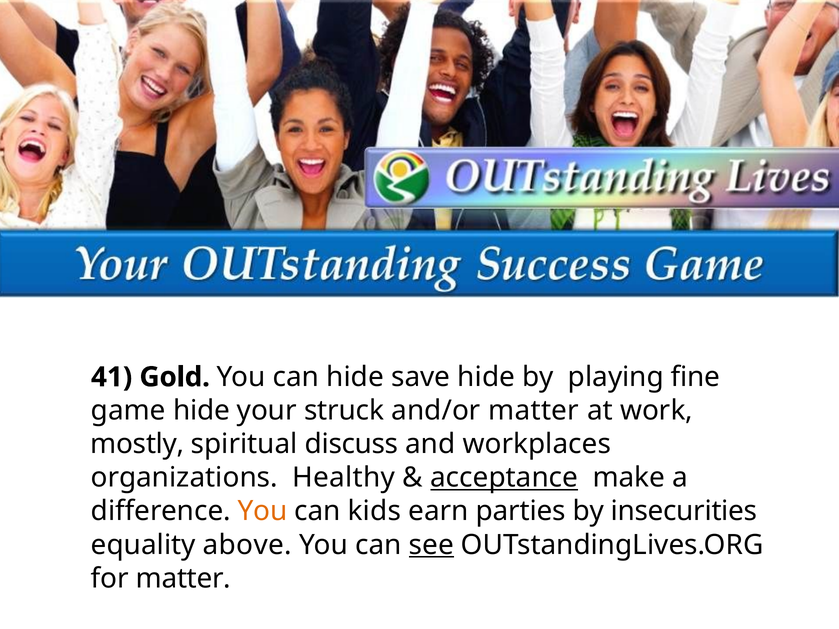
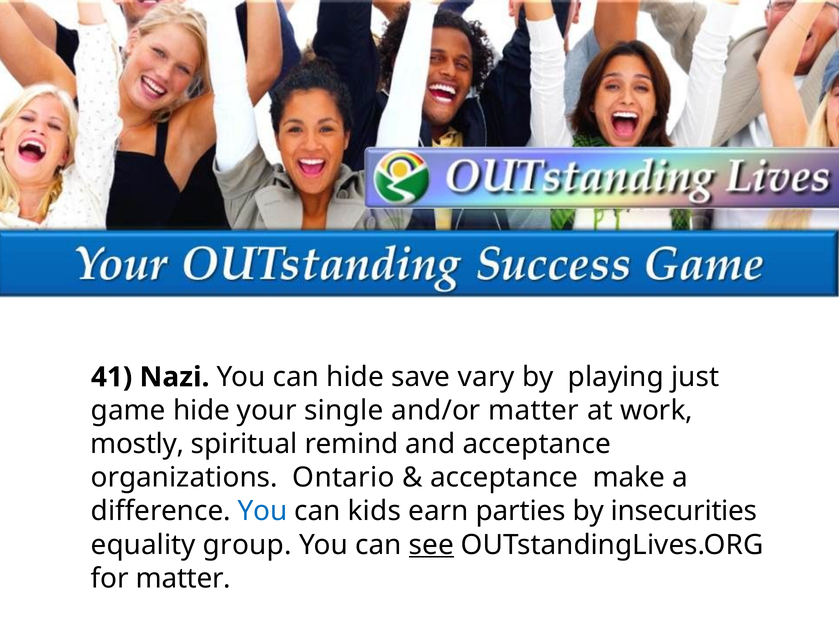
Gold: Gold -> Nazi (175, 377)
save hide: hide -> vary (486, 377)
fine: fine -> just (695, 377)
struck: struck -> single (344, 411)
discuss: discuss -> remind (351, 444)
and workplaces: workplaces -> acceptance (537, 444)
Healthy: Healthy -> Ontario (344, 478)
acceptance underline: present -> none (504, 478)
You colour: orange -> blue (263, 511)
above: above -> group (247, 545)
